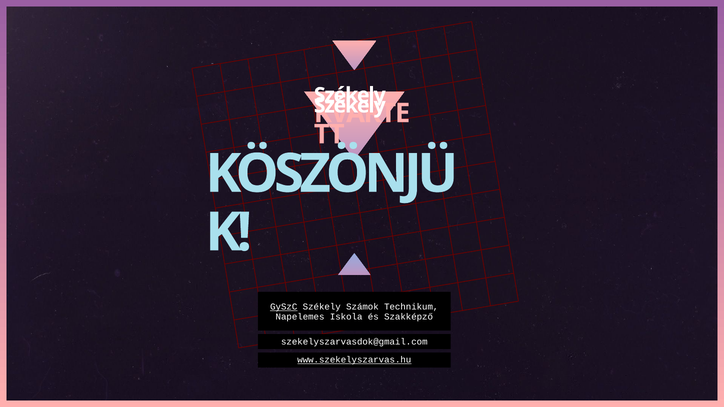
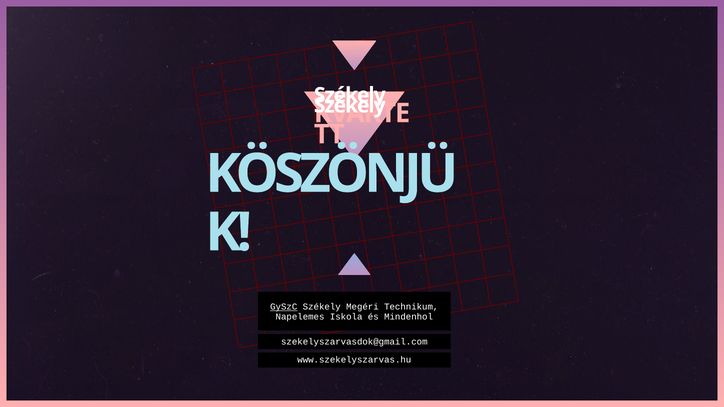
Számok: Számok -> Megéri (362, 307)
Szakképző: Szakképző -> Mindenhol (409, 317)
www.szekelyszarvas.hu underline: present -> none (354, 360)
